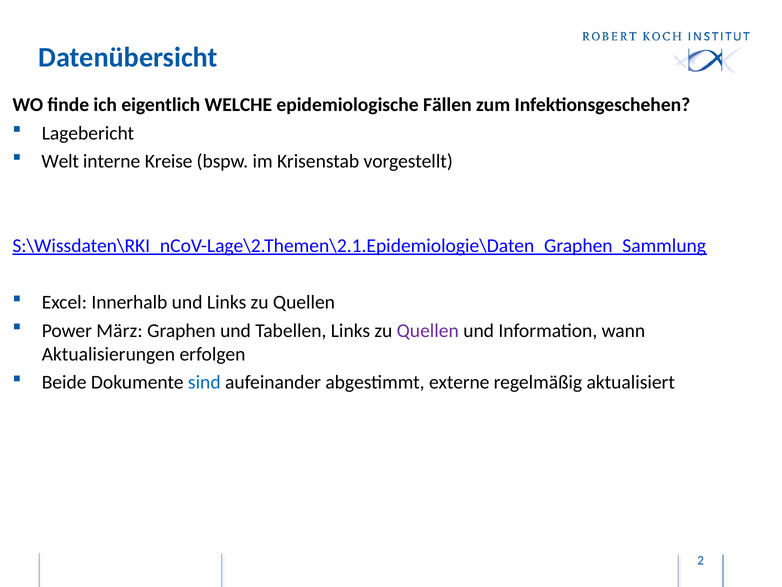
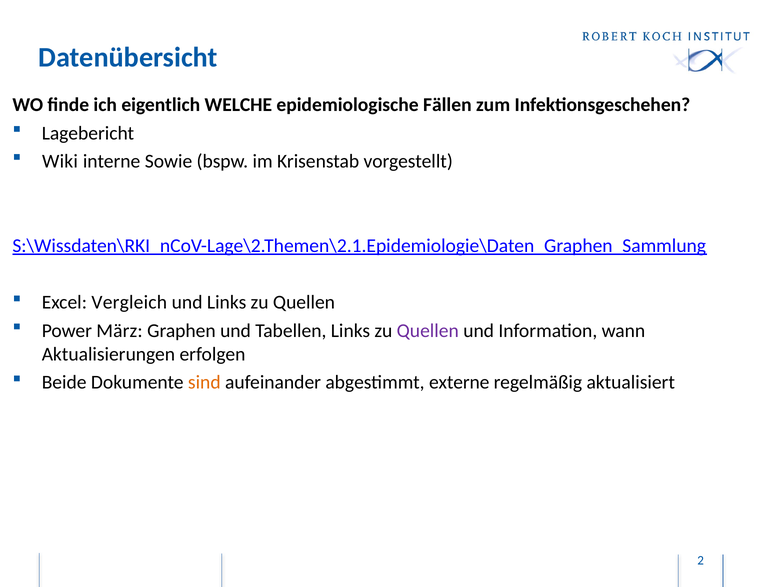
Welt: Welt -> Wiki (60, 161)
Kreise: Kreise -> Sowie (169, 161)
Innerhalb: Innerhalb -> Vergleich (129, 302)
sind colour: blue -> orange (204, 382)
